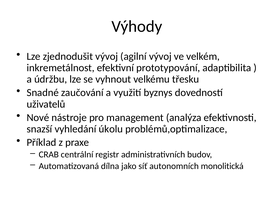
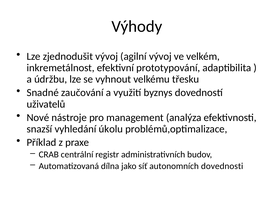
monolitická: monolitická -> dovednosti (222, 166)
